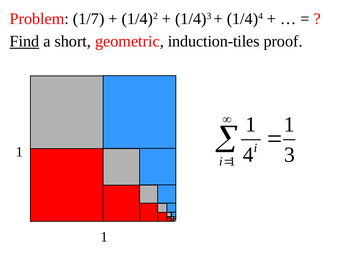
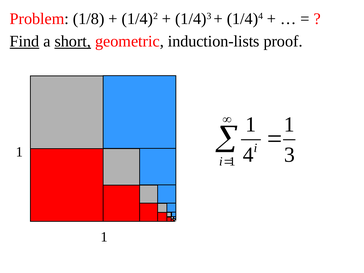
1/7: 1/7 -> 1/8 (89, 19)
short underline: none -> present (73, 41)
induction-tiles: induction-tiles -> induction-lists (214, 41)
